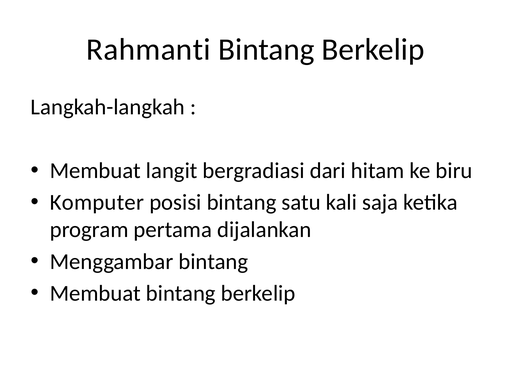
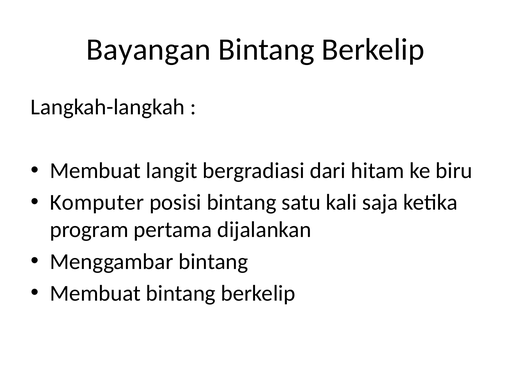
Rahmanti: Rahmanti -> Bayangan (148, 49)
